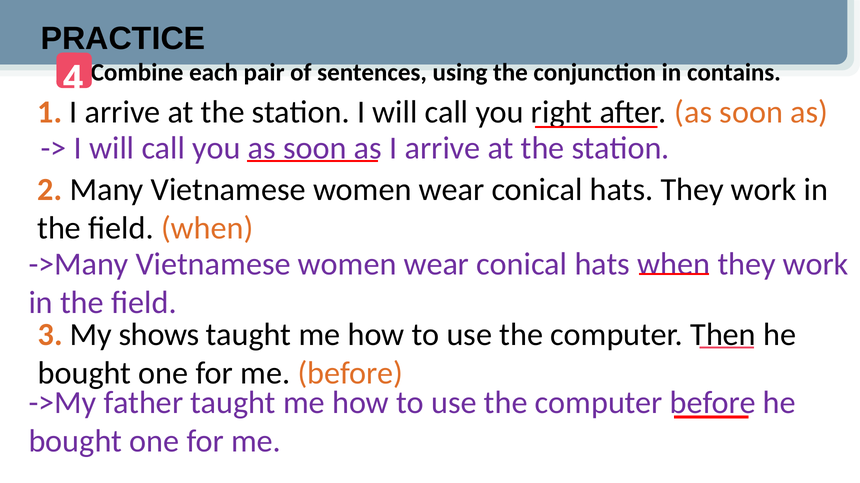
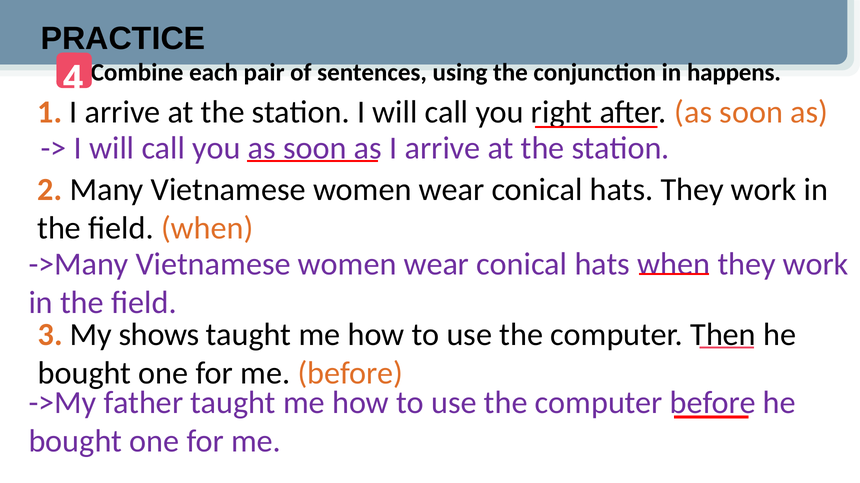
contains: contains -> happens (734, 73)
